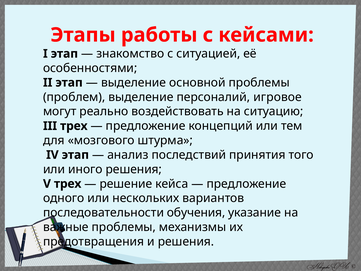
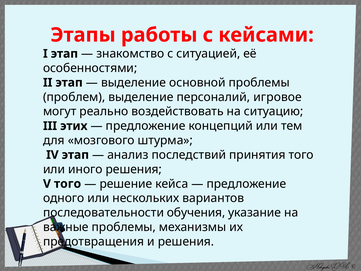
III трех: трех -> этих (74, 126)
V трех: трех -> того (68, 184)
